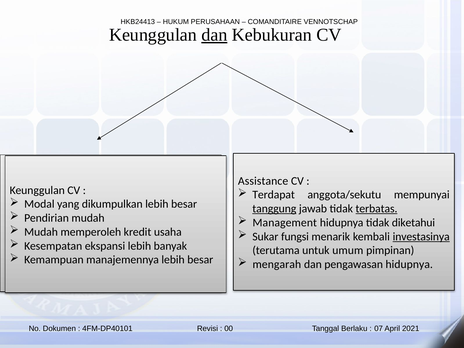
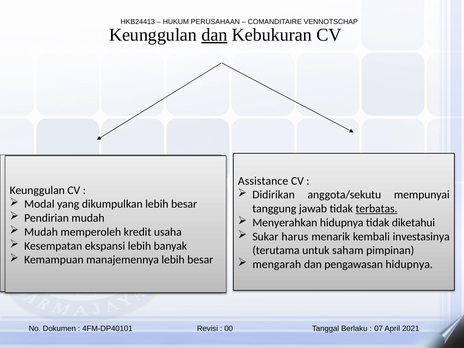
Terdapat: Terdapat -> Didirikan (274, 195)
tanggung underline: present -> none (274, 209)
Management: Management -> Menyerahkan (285, 223)
fungsi: fungsi -> harus (295, 237)
investasinya underline: present -> none (421, 237)
umum: umum -> saham (348, 250)
